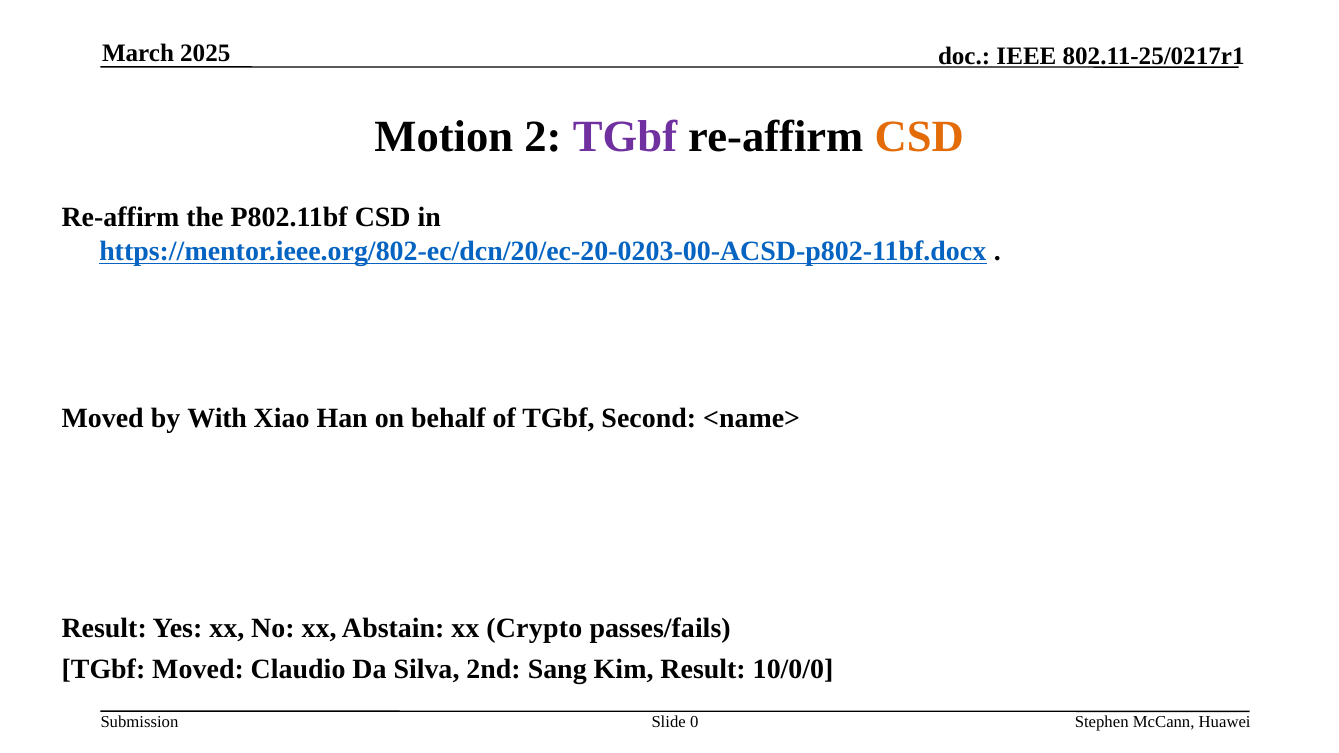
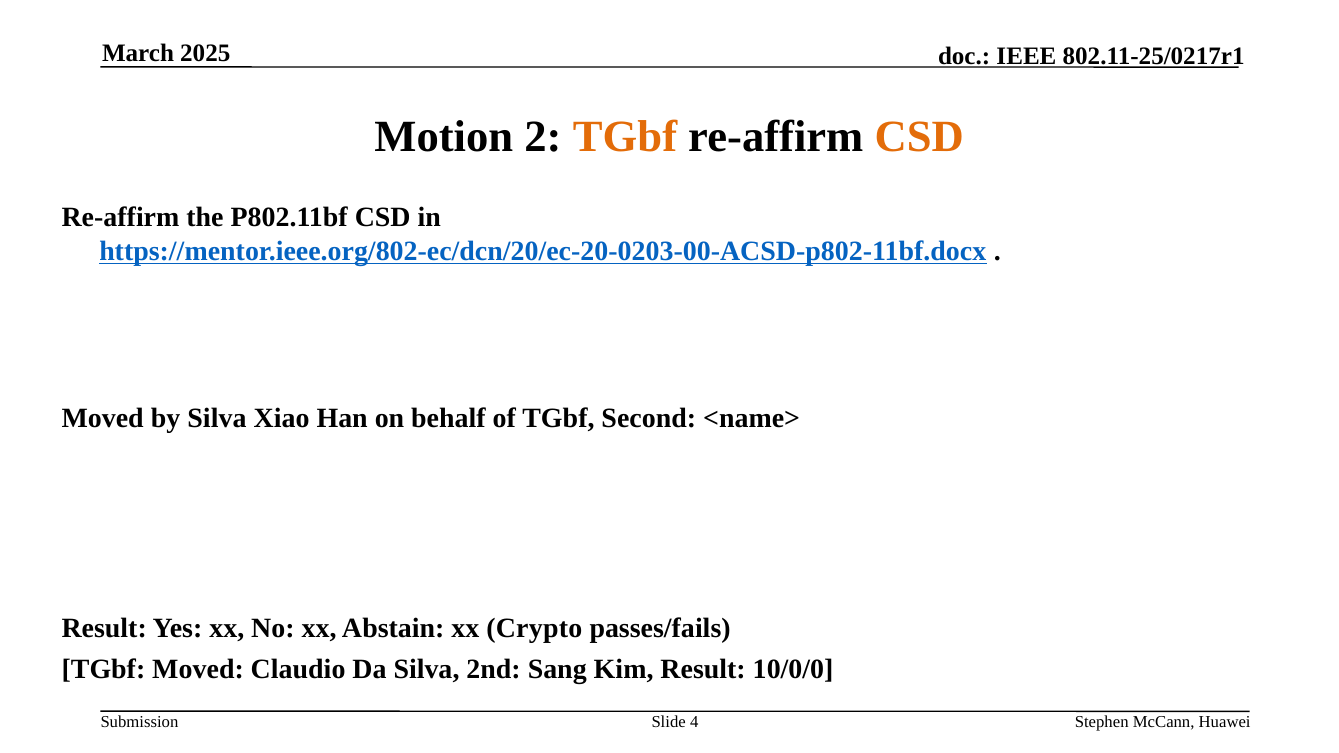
TGbf colour: purple -> orange (625, 137)
by With: With -> Silva (217, 419)
0: 0 -> 4 (694, 722)
